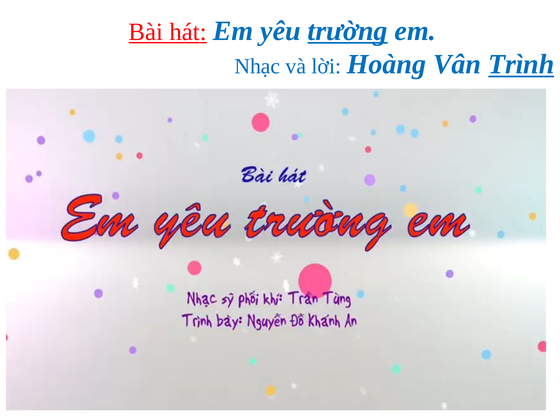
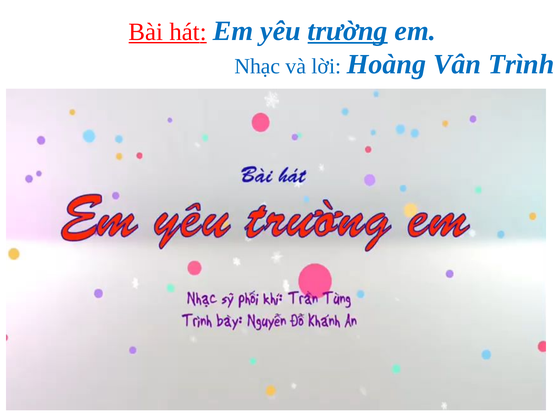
Trình underline: present -> none (521, 64)
